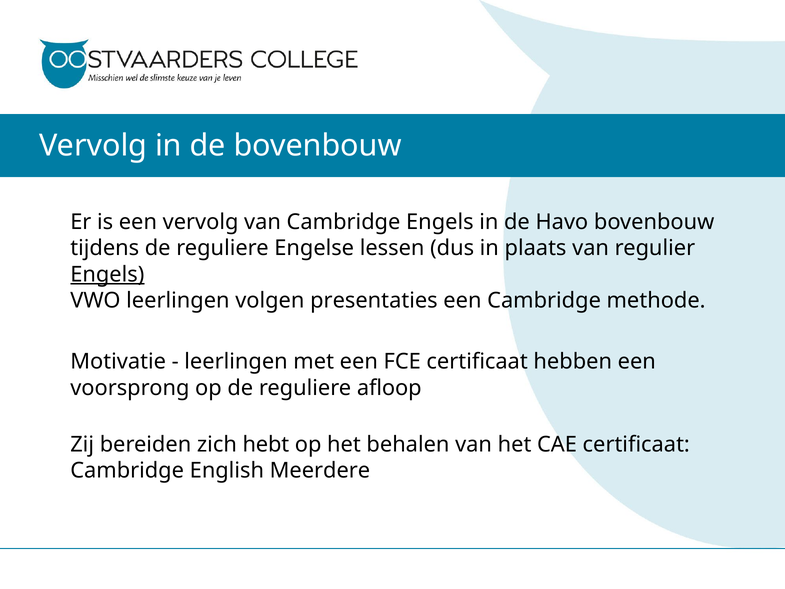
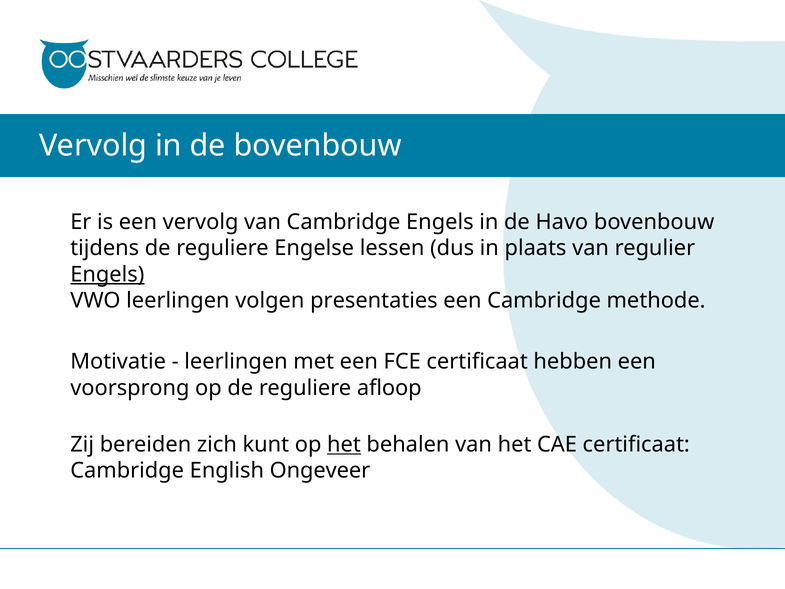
hebt: hebt -> kunt (266, 444)
het underline: none -> present (344, 444)
Meerdere: Meerdere -> Ongeveer (320, 471)
